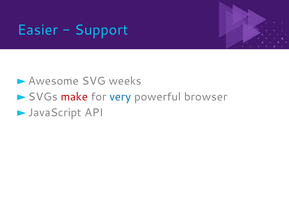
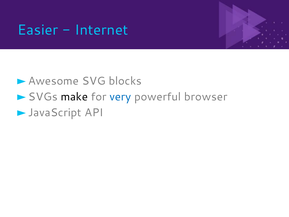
Support: Support -> Internet (101, 30)
weeks: weeks -> blocks (125, 81)
make colour: red -> black (74, 97)
